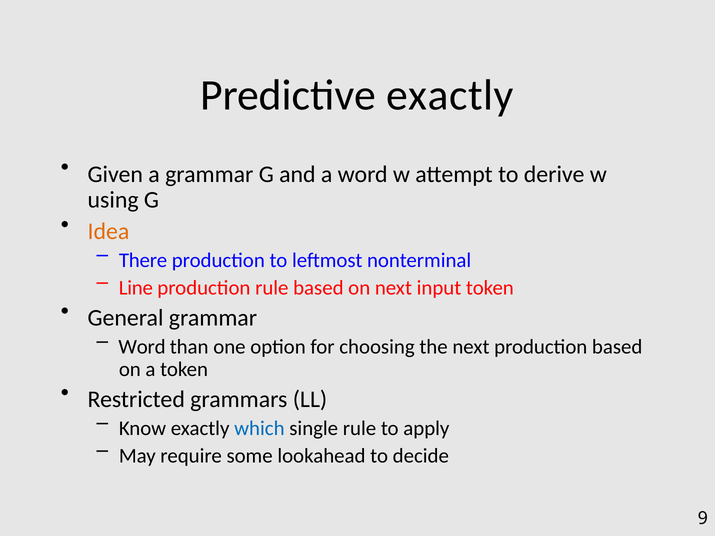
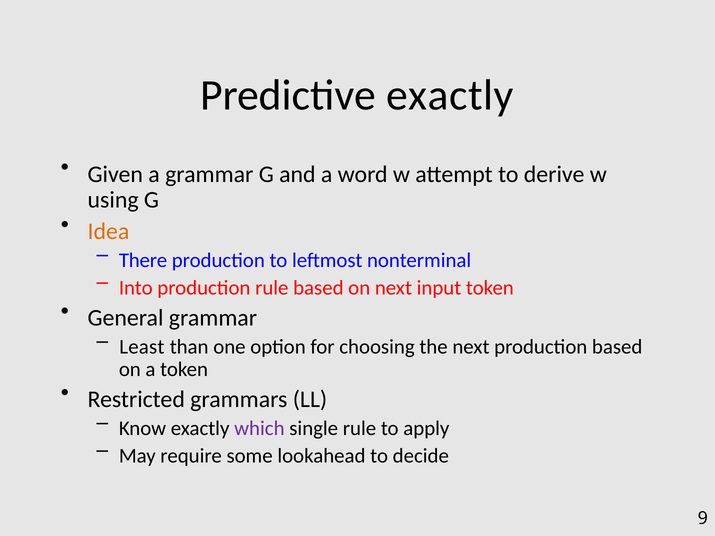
Line: Line -> Into (136, 288)
Word: Word -> Least (142, 347)
which colour: blue -> purple (259, 428)
